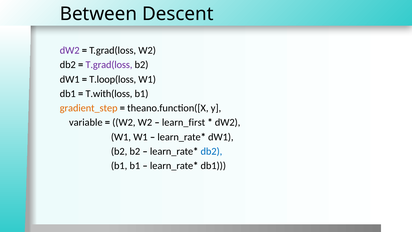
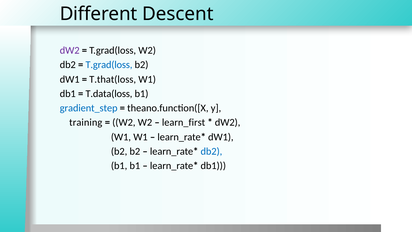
Between: Between -> Different (99, 14)
T.grad(loss colour: purple -> blue (109, 65)
T.loop(loss: T.loop(loss -> T.that(loss (113, 79)
T.with(loss: T.with(loss -> T.data(loss (109, 94)
gradient_step colour: orange -> blue (89, 108)
variable: variable -> training (86, 122)
